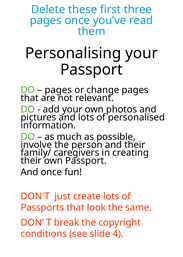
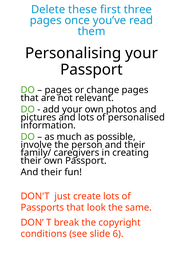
once: once -> their (51, 172)
4: 4 -> 6 (118, 234)
